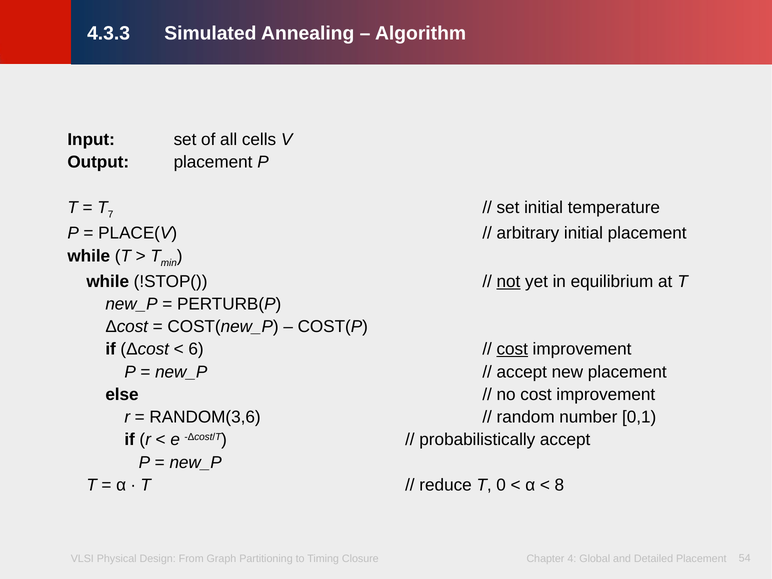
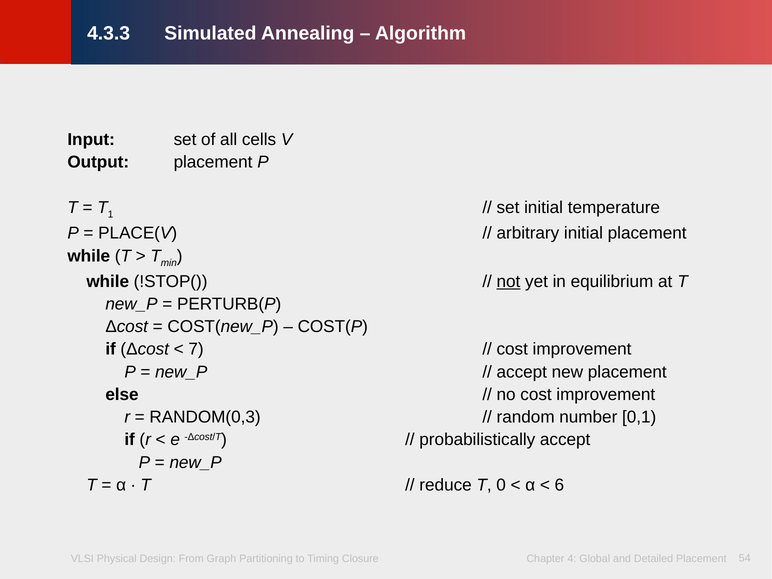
7: 7 -> 1 (111, 214)
6: 6 -> 7 (196, 349)
cost underline: present -> none (512, 349)
RANDOM(3,6: RANDOM(3,6 -> RANDOM(0,3 (205, 417)
8: 8 -> 6 (559, 485)
